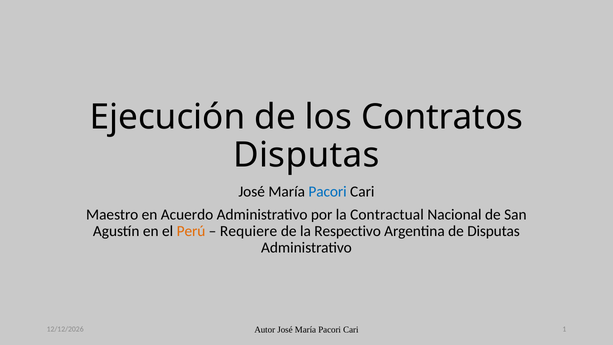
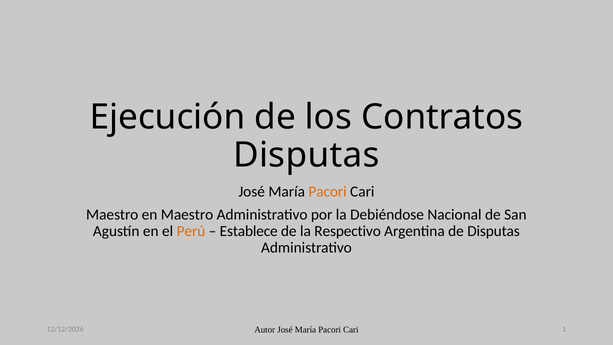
Pacori colour: blue -> orange (328, 192)
en Acuerdo: Acuerdo -> Maestro (187, 215)
Contractual: Contractual -> Debiéndose (387, 215)
Requiere: Requiere -> Establece (249, 231)
